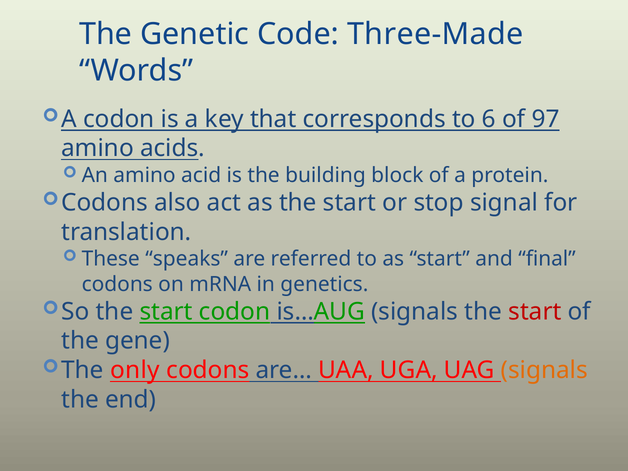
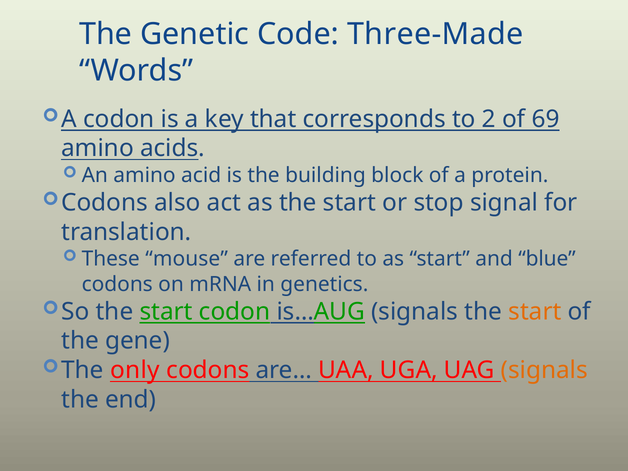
6: 6 -> 2 (489, 119)
97: 97 -> 69 (546, 119)
speaks: speaks -> mouse (187, 259)
final: final -> blue (547, 259)
start colour: red -> orange (535, 312)
